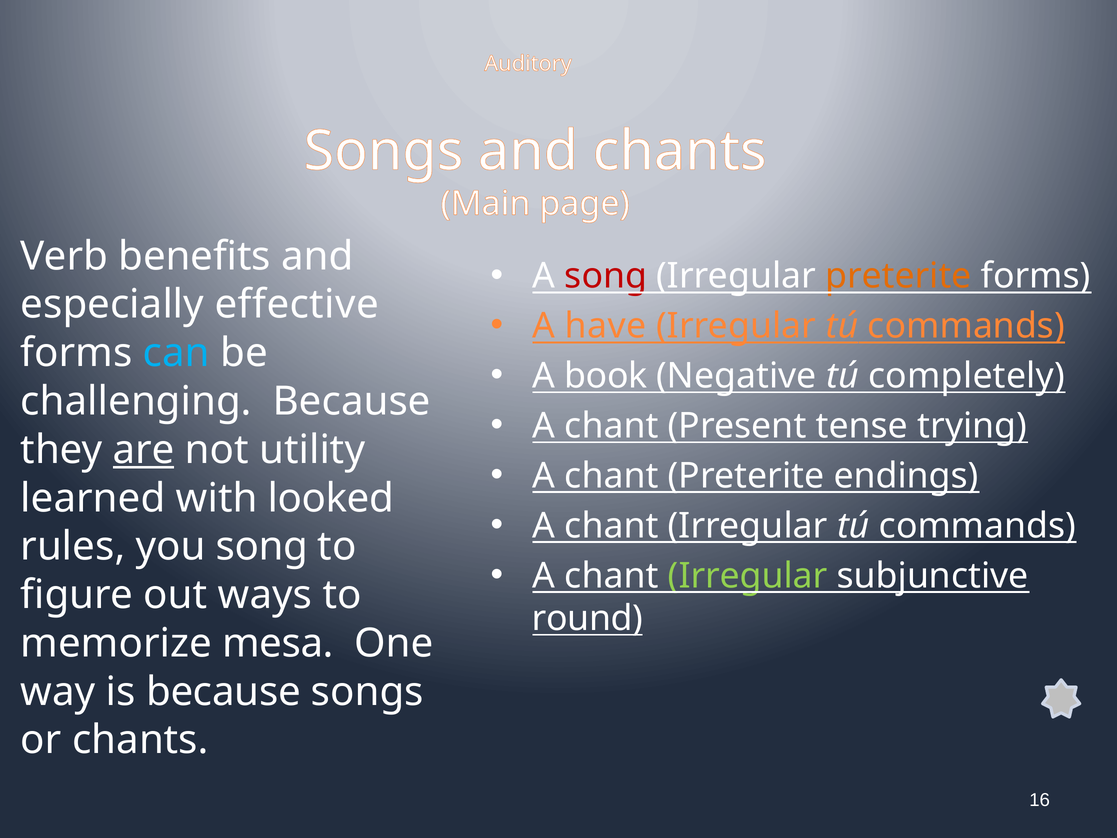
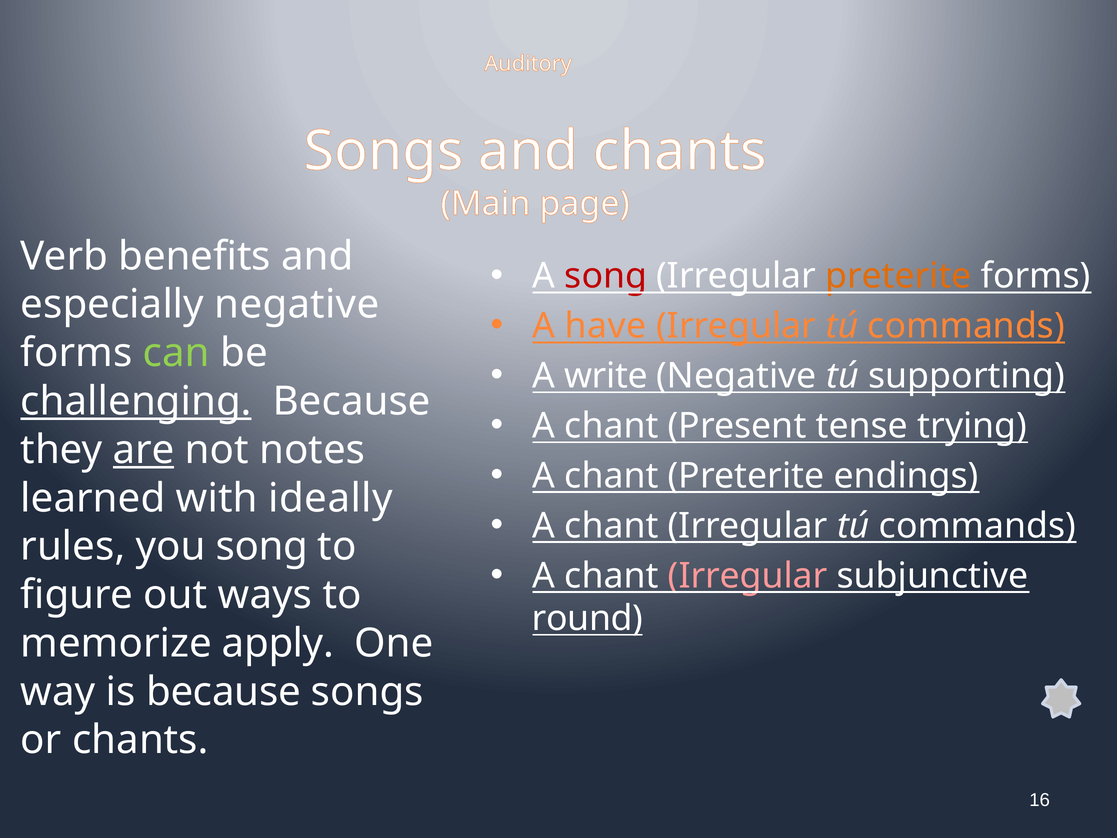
especially effective: effective -> negative (297, 305)
can colour: light blue -> light green (176, 353)
book: book -> write (606, 376)
completely: completely -> supporting (967, 376)
challenging underline: none -> present (136, 401)
utility: utility -> notes (312, 450)
looked: looked -> ideally (331, 498)
Irregular colour: light green -> pink (748, 576)
mesa: mesa -> apply (278, 643)
